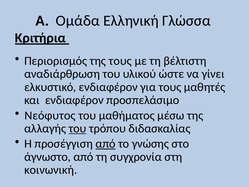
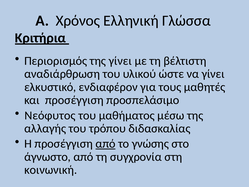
Ομάδα: Ομάδα -> Χρόνος (78, 21)
της τους: τους -> γίνει (120, 61)
και ενδιαφέρον: ενδιαφέρον -> προσέγγιση (74, 100)
του underline: present -> none (78, 128)
